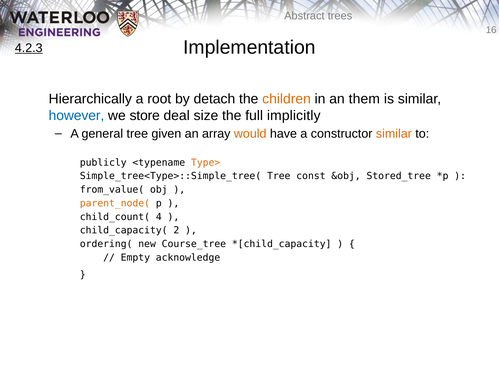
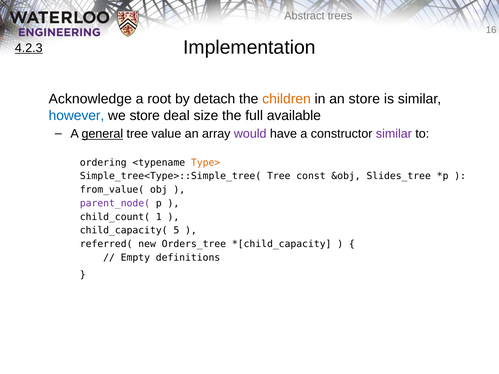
Hierarchically: Hierarchically -> Acknowledge (90, 99)
an them: them -> store (364, 99)
implicitly: implicitly -> available (294, 116)
general underline: none -> present (102, 134)
given: given -> value (166, 134)
would colour: orange -> purple (250, 134)
similar colour: orange -> purple (394, 134)
publicly: publicly -> ordering (103, 163)
Stored_tree: Stored_tree -> Slides_tree (399, 176)
parent_node( colour: orange -> purple (115, 203)
4: 4 -> 1 (159, 217)
2: 2 -> 5 (176, 231)
ordering(: ordering( -> referred( (106, 244)
Course_tree: Course_tree -> Orders_tree (194, 244)
acknowledge: acknowledge -> definitions (188, 258)
